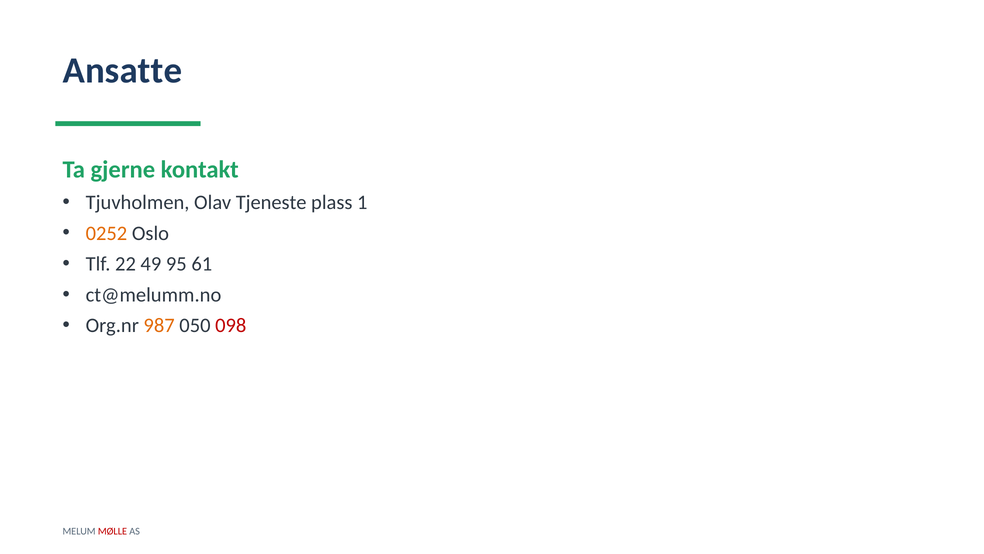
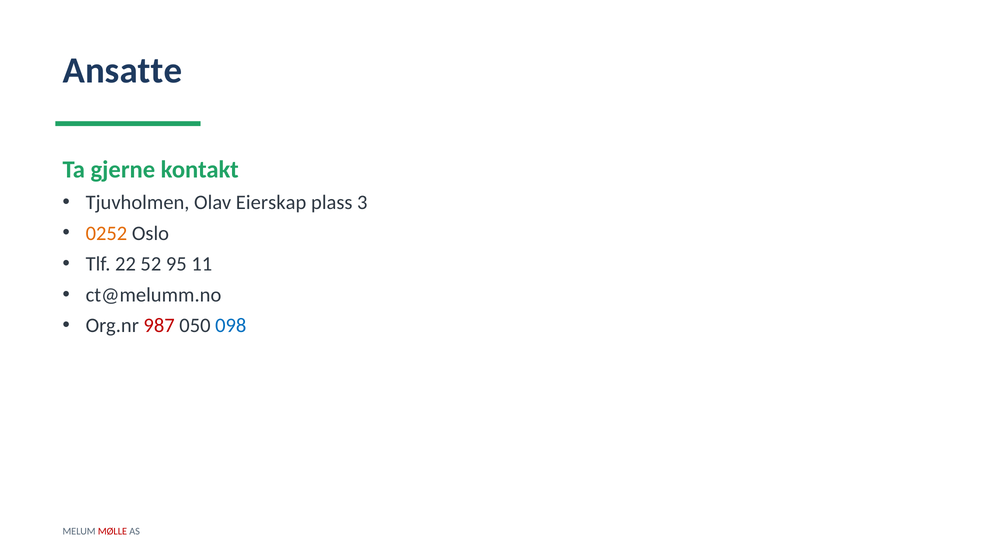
Tjeneste: Tjeneste -> Eierskap (271, 202)
1: 1 -> 3 (362, 202)
49: 49 -> 52 (151, 264)
61: 61 -> 11 (202, 264)
987 colour: orange -> red (159, 325)
098 colour: red -> blue (231, 325)
